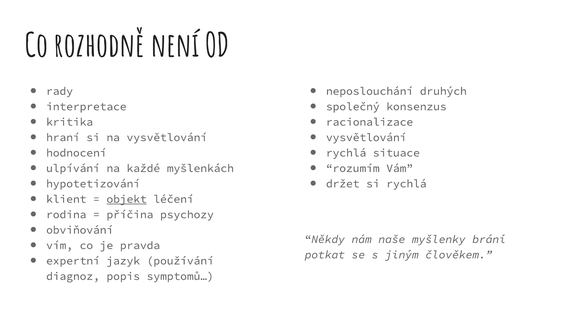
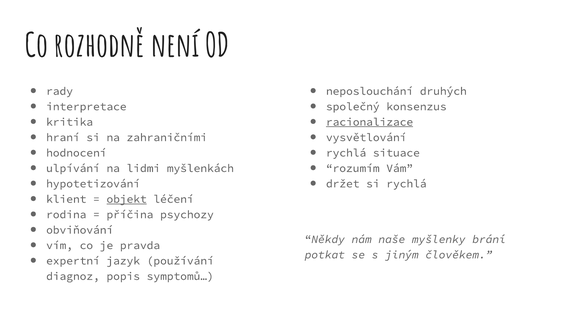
racionalizace underline: none -> present (370, 122)
na vysvětlování: vysvětlování -> zahraničními (167, 138)
každé: každé -> lidmi (143, 168)
